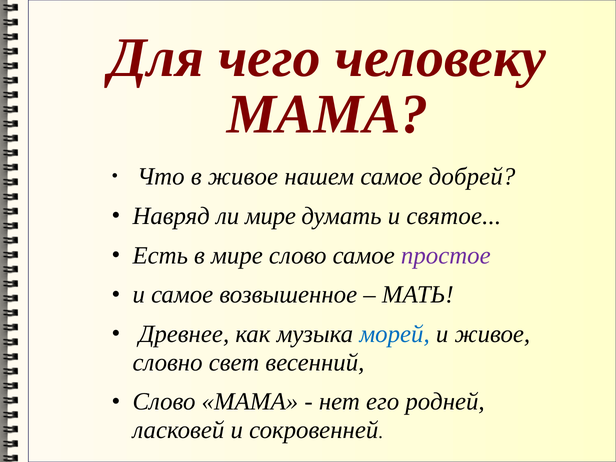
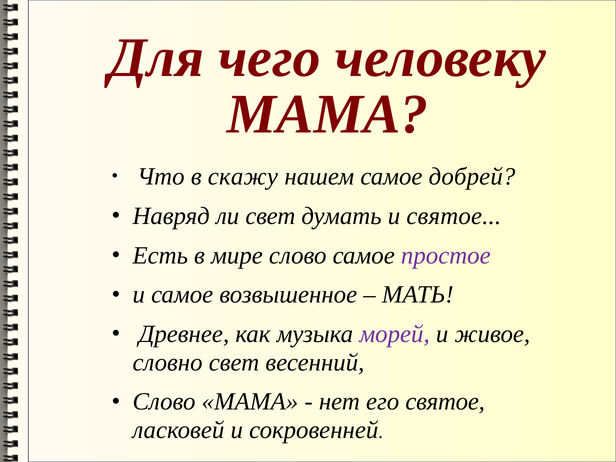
в живое: живое -> скажу (243, 177)
ли мире: мире -> свет (270, 216)
морей colour: blue -> purple (395, 334)
его родней: родней -> святое (445, 402)
